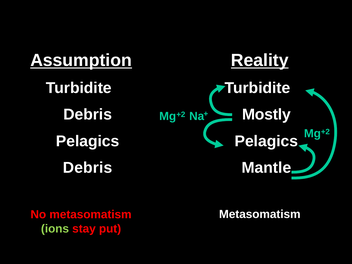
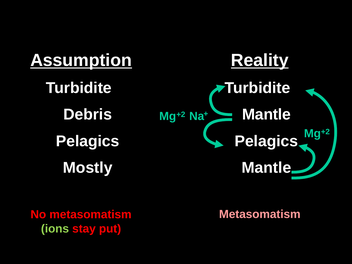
Mostly: Mostly -> Mantle (266, 115)
Debris: Debris -> Mostly (88, 168)
Metasomatism colour: white -> pink (260, 214)
